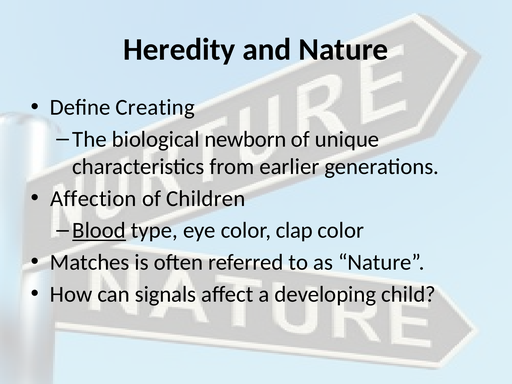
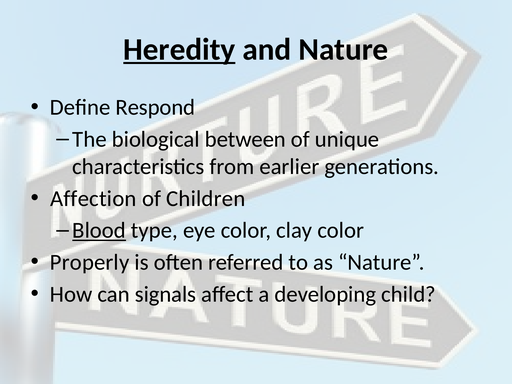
Heredity underline: none -> present (179, 50)
Creating: Creating -> Respond (155, 107)
newborn: newborn -> between (245, 139)
clap: clap -> clay (294, 230)
Matches: Matches -> Properly (90, 262)
